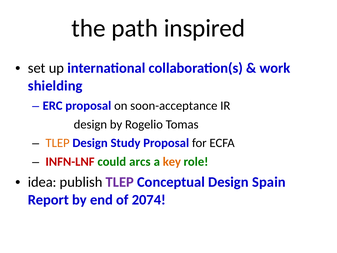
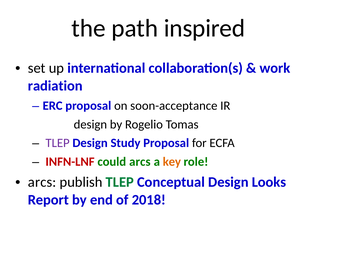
shielding: shielding -> radiation (55, 86)
TLEP colour: orange -> purple (58, 143)
idea: idea -> arcs (42, 182)
TLEP colour: purple -> green (120, 182)
Spain: Spain -> Looks (269, 182)
2074: 2074 -> 2018 (149, 200)
